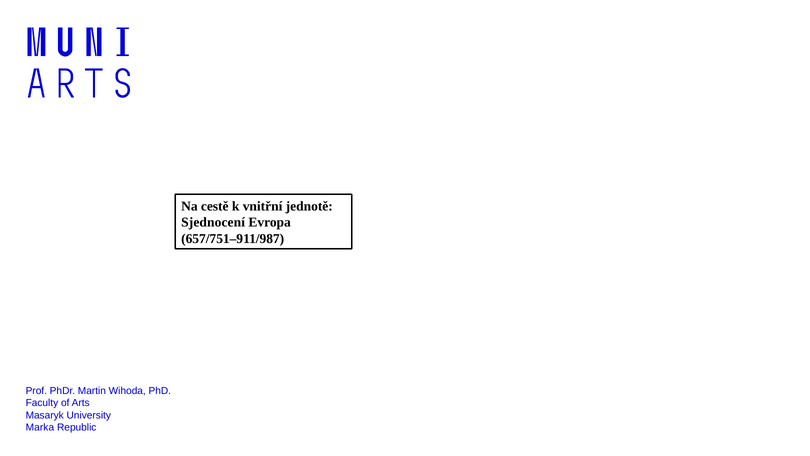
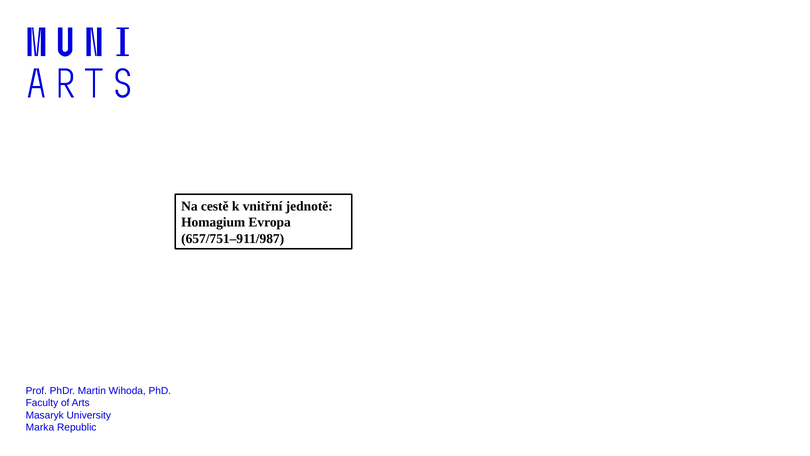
Sjednocení: Sjednocení -> Homagium (213, 222)
